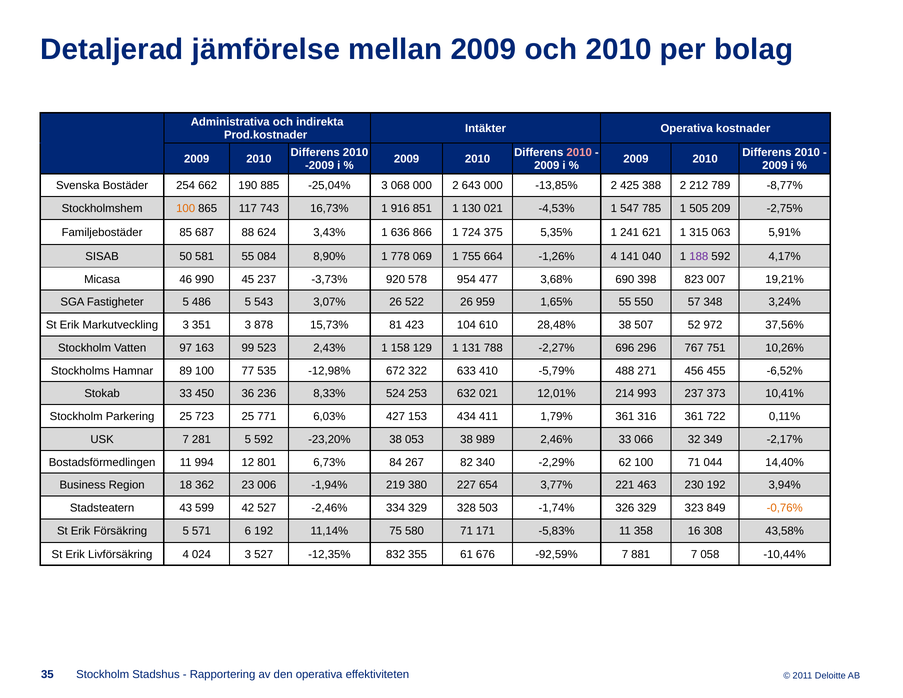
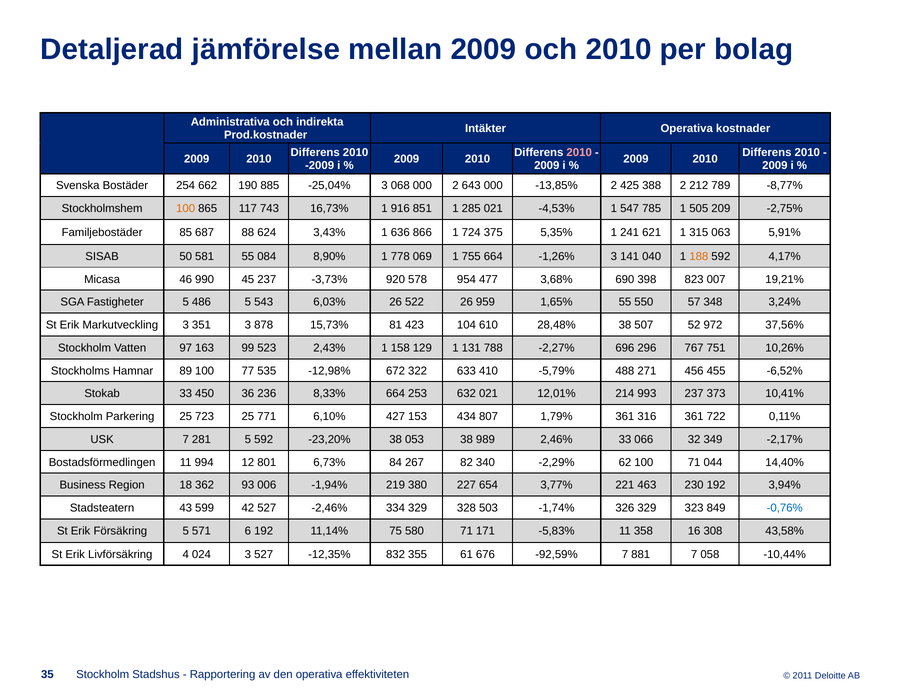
130: 130 -> 285 (471, 208)
-1,26% 4: 4 -> 3 (614, 256)
188 colour: purple -> orange (699, 256)
3,07%: 3,07% -> 6,03% (329, 302)
8,33% 524: 524 -> 664 (396, 394)
6,03%: 6,03% -> 6,10% (329, 416)
411: 411 -> 807 (489, 416)
23: 23 -> 93 (248, 485)
-0,76% colour: orange -> blue (785, 508)
